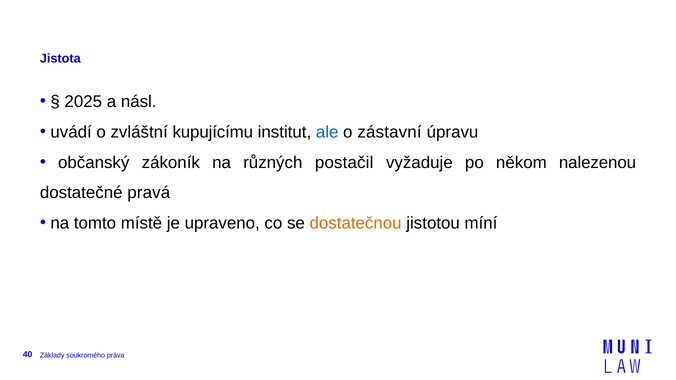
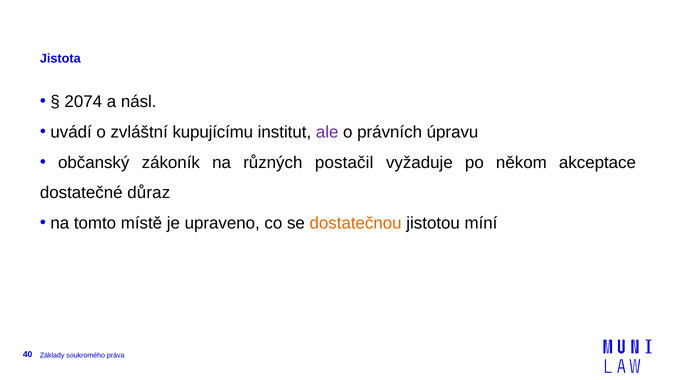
2025: 2025 -> 2074 (83, 102)
ale colour: blue -> purple (327, 132)
zástavní: zástavní -> právních (390, 132)
nalezenou: nalezenou -> akceptace (597, 163)
pravá: pravá -> důraz (149, 193)
